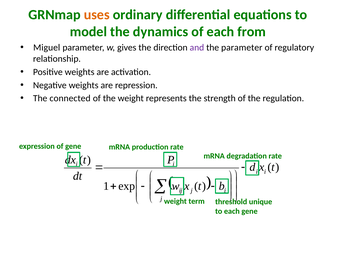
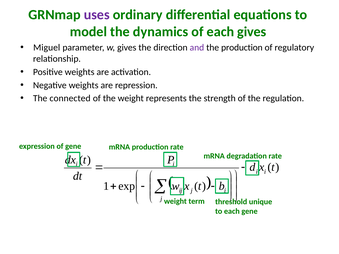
uses colour: orange -> purple (97, 15)
each from: from -> gives (252, 32)
the parameter: parameter -> production (242, 48)
